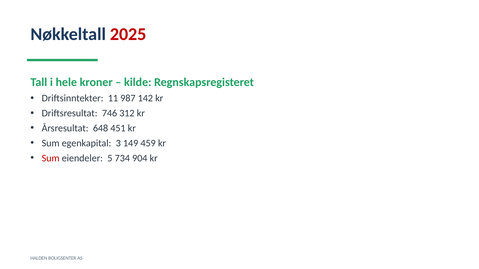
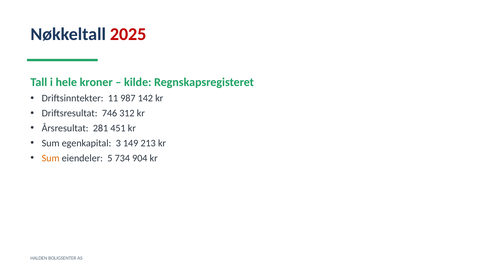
648: 648 -> 281 (101, 128)
459: 459 -> 213 (148, 143)
Sum colour: red -> orange (51, 158)
